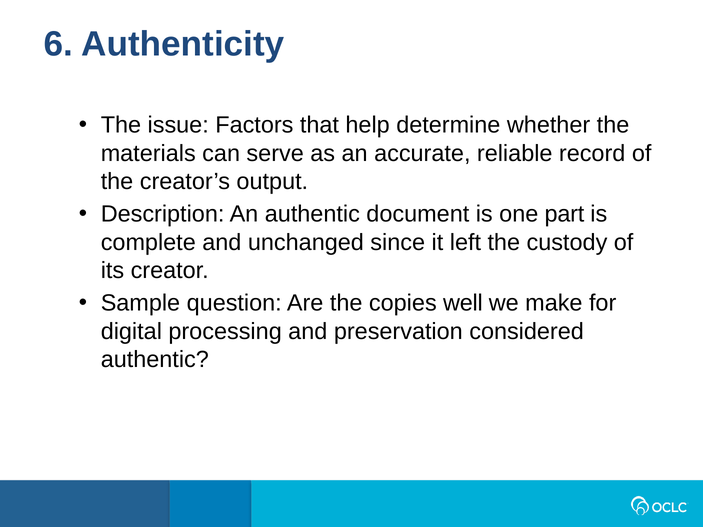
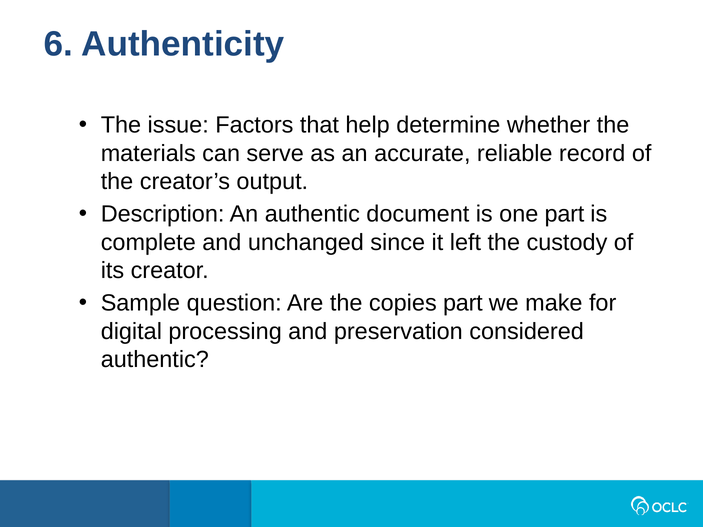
copies well: well -> part (463, 303)
